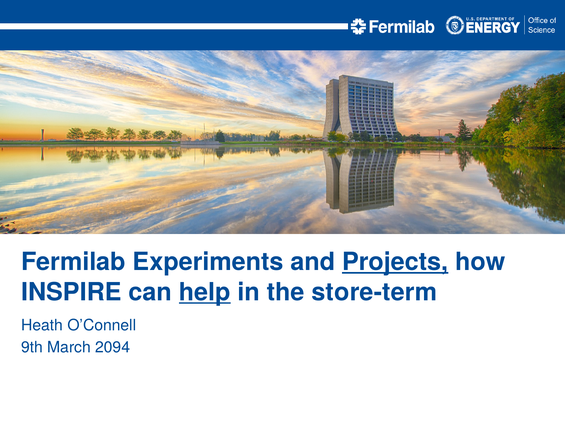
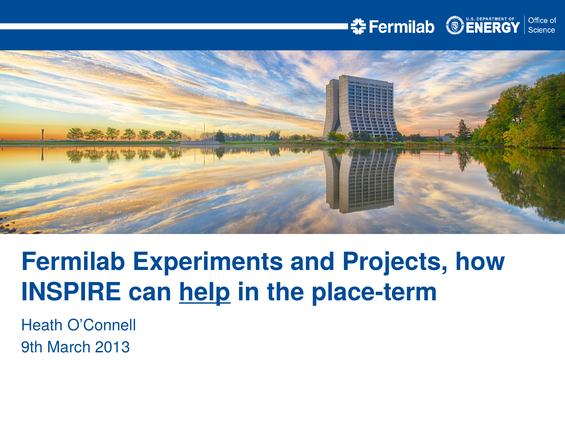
Projects underline: present -> none (395, 262)
store-term: store-term -> place-term (374, 292)
2094: 2094 -> 2013 (113, 347)
